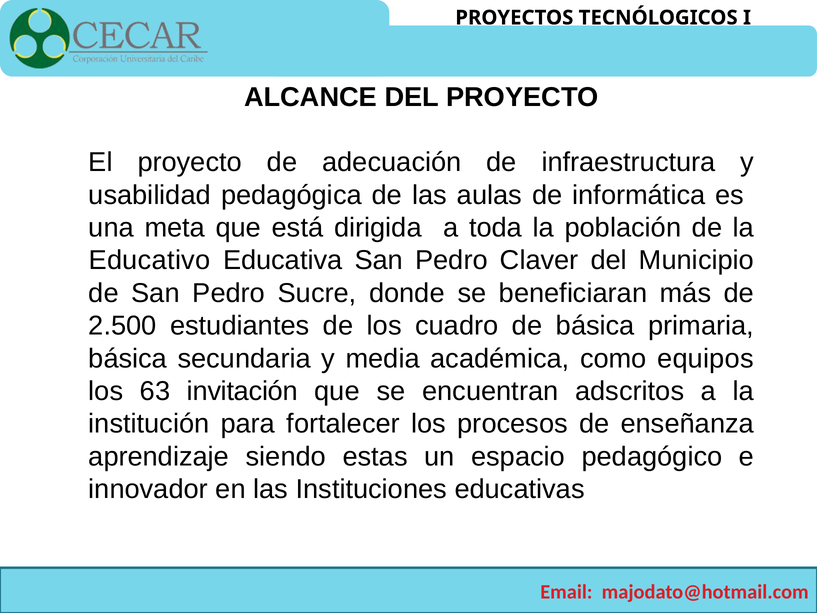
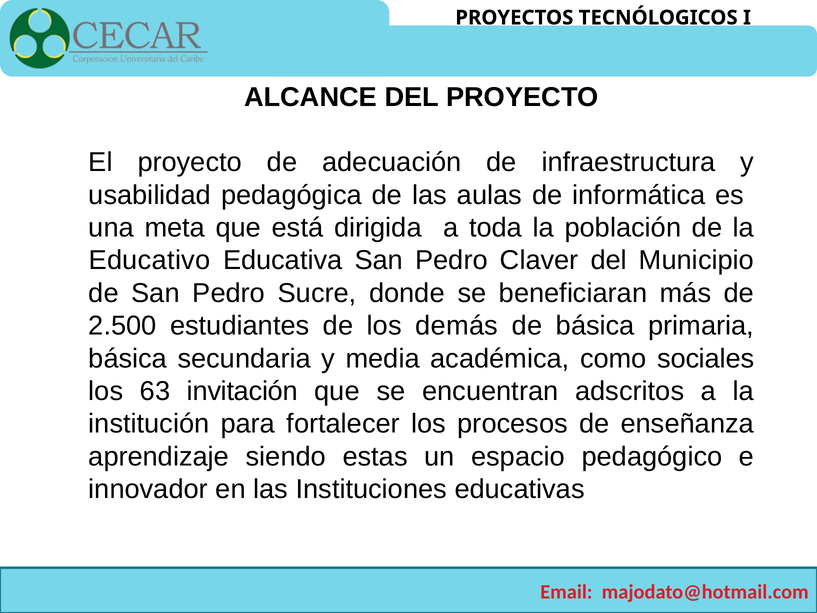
cuadro: cuadro -> demás (457, 326)
equipos: equipos -> sociales (706, 358)
